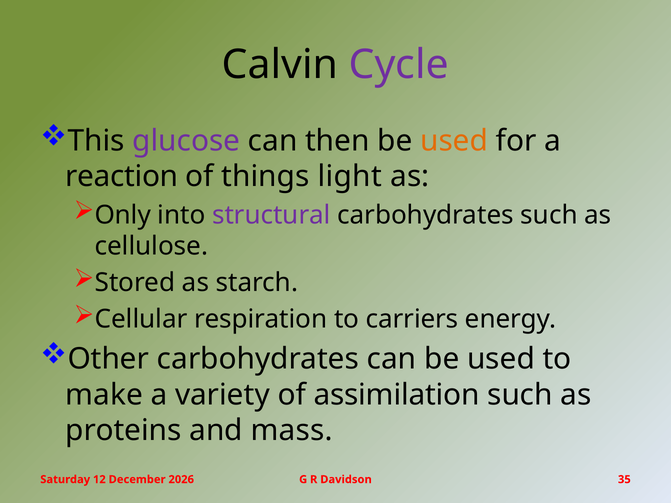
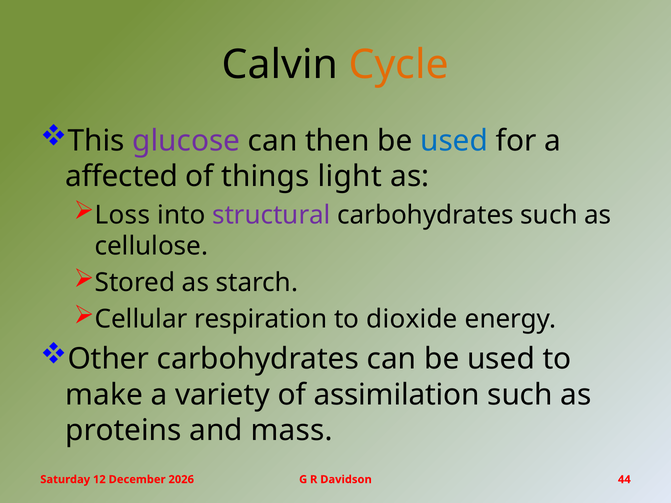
Cycle colour: purple -> orange (399, 65)
used colour: orange -> blue (454, 141)
reaction: reaction -> affected (122, 177)
Only: Only -> Loss (123, 215)
carriers: carriers -> dioxide (412, 319)
35: 35 -> 44 (624, 480)
